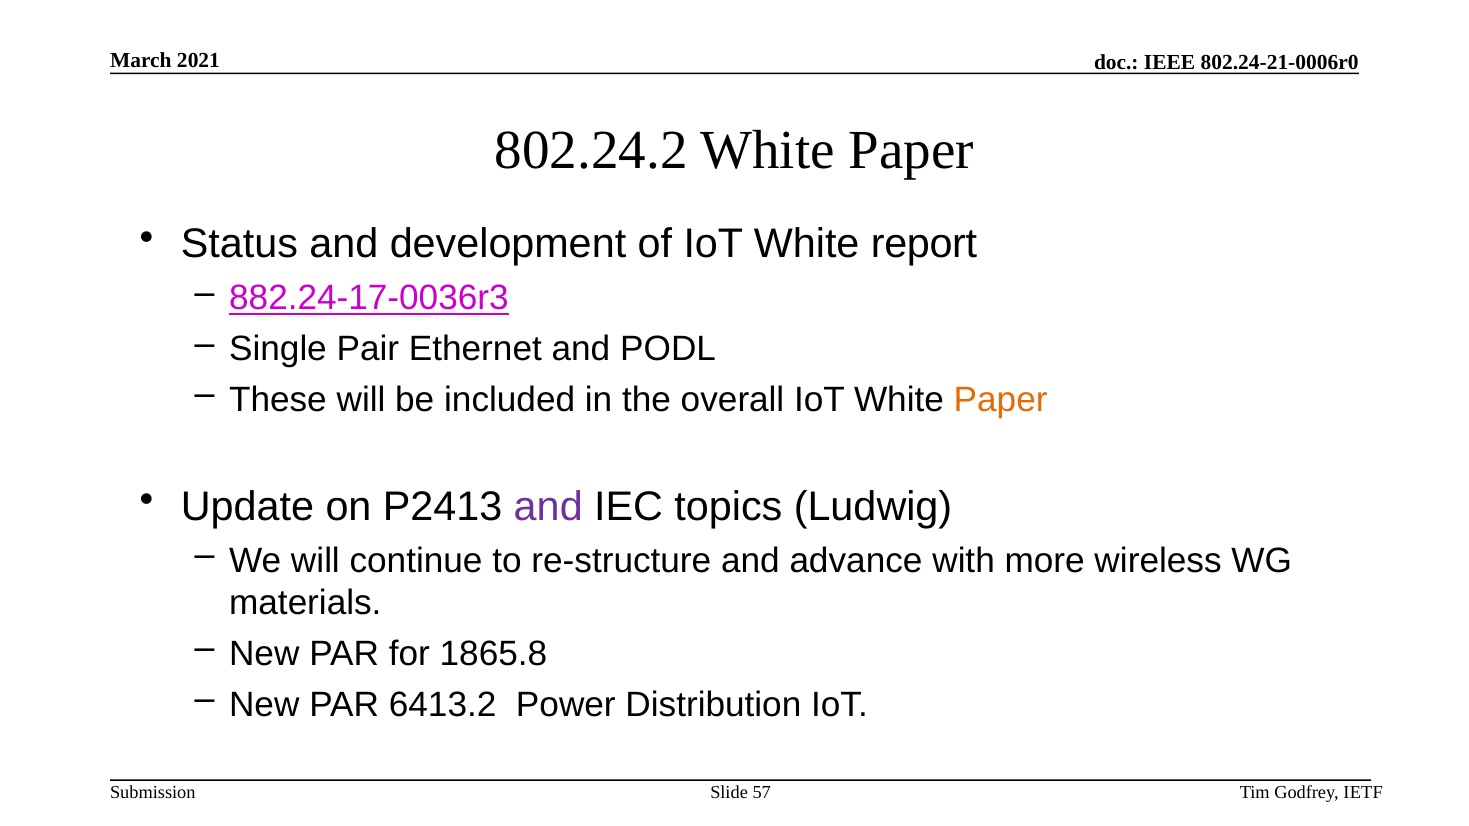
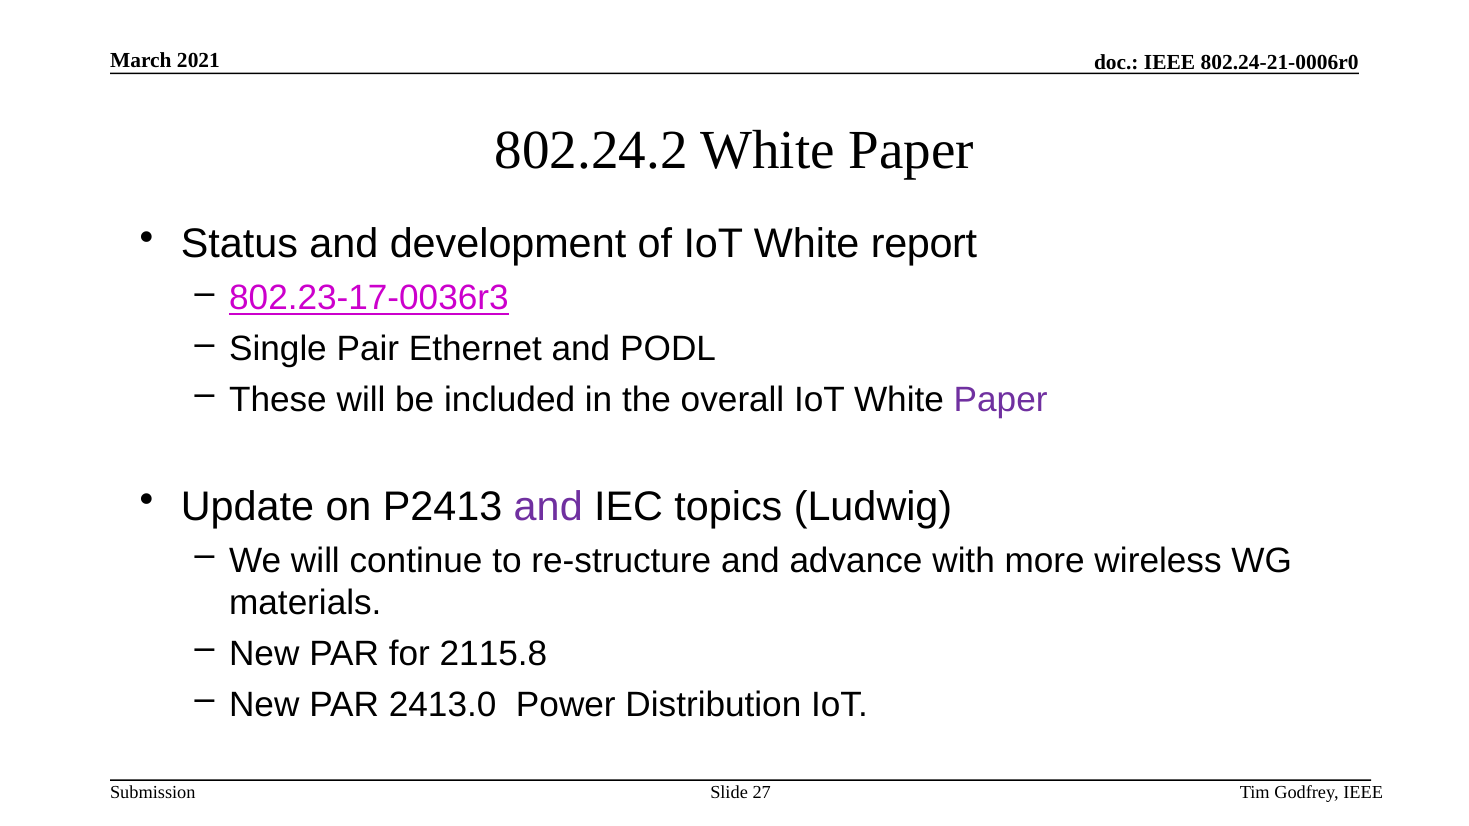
882.24-17-0036r3: 882.24-17-0036r3 -> 802.23-17-0036r3 (369, 298)
Paper colour: orange -> purple (1001, 400)
1865.8: 1865.8 -> 2115.8 (493, 654)
6413.2: 6413.2 -> 2413.0 (443, 705)
57: 57 -> 27 (762, 792)
Godfrey IETF: IETF -> IEEE (1363, 792)
